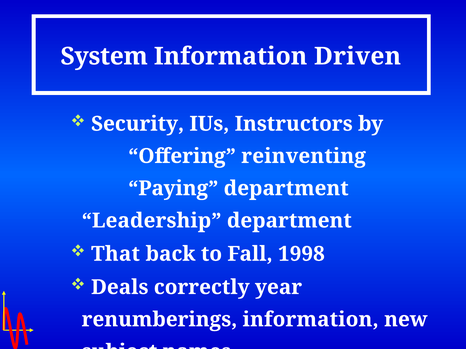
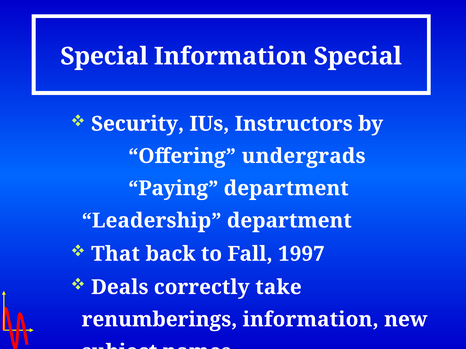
System: System -> Special (104, 56)
Information Driven: Driven -> Special (358, 56)
reinventing: reinventing -> undergrads (304, 156)
1998: 1998 -> 1997 (301, 254)
year: year -> take (278, 288)
